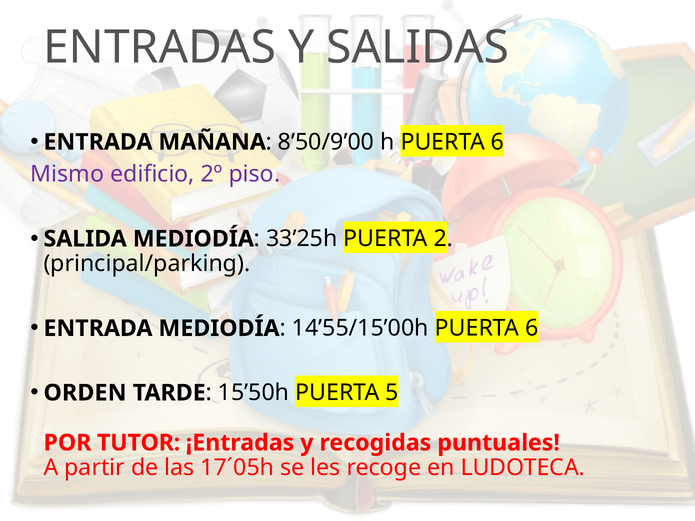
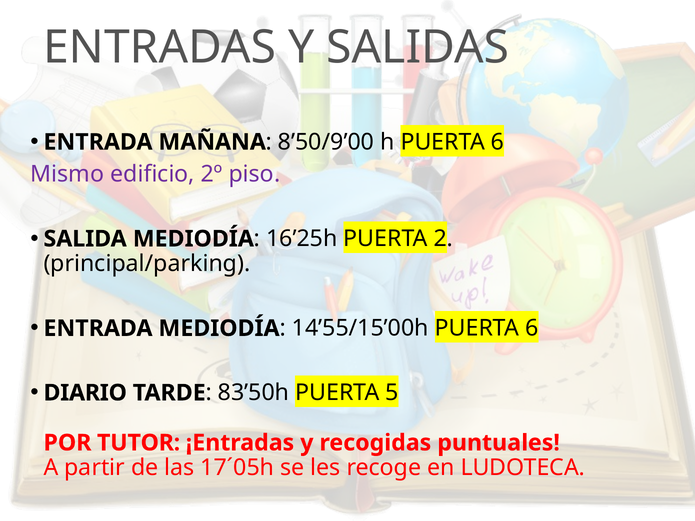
33’25h: 33’25h -> 16’25h (302, 239)
ORDEN: ORDEN -> DIARIO (85, 393)
15’50h: 15’50h -> 83’50h (254, 393)
